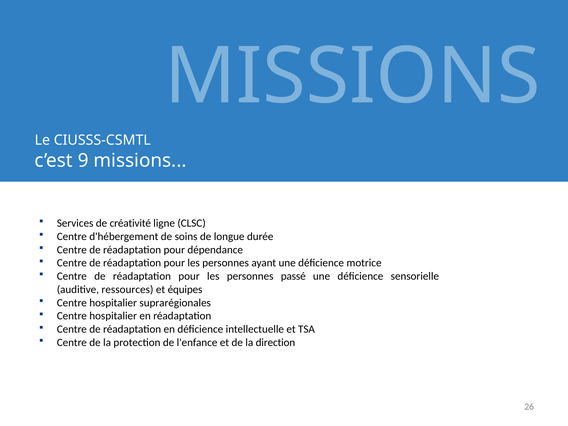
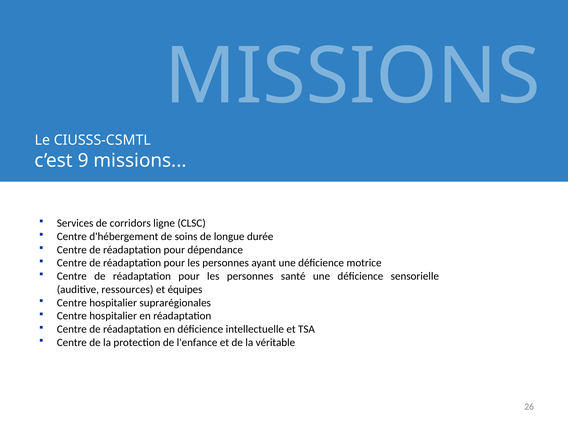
créativité: créativité -> corridors (130, 223)
passé: passé -> santé (293, 276)
direction: direction -> véritable (275, 343)
